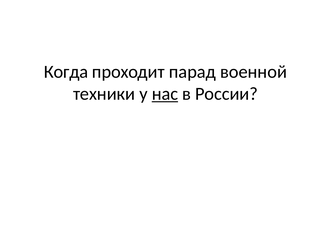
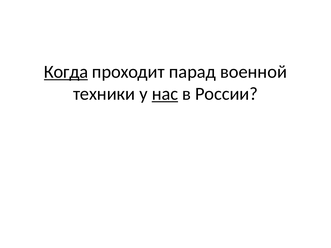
Когда underline: none -> present (66, 72)
